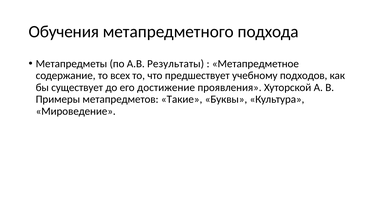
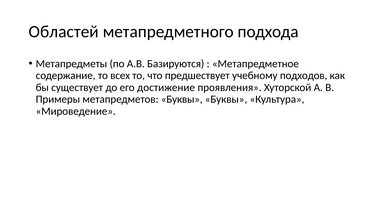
Обучения: Обучения -> Областей (64, 32)
Результаты: Результаты -> Базируются (176, 64)
метапредметов Такие: Такие -> Буквы (182, 99)
